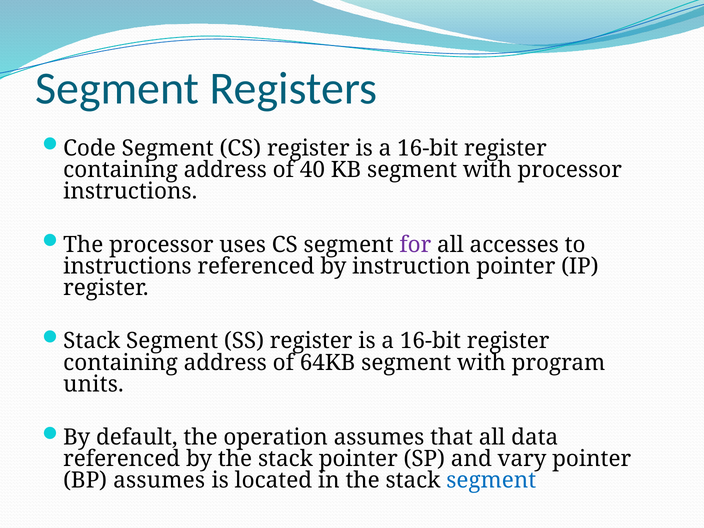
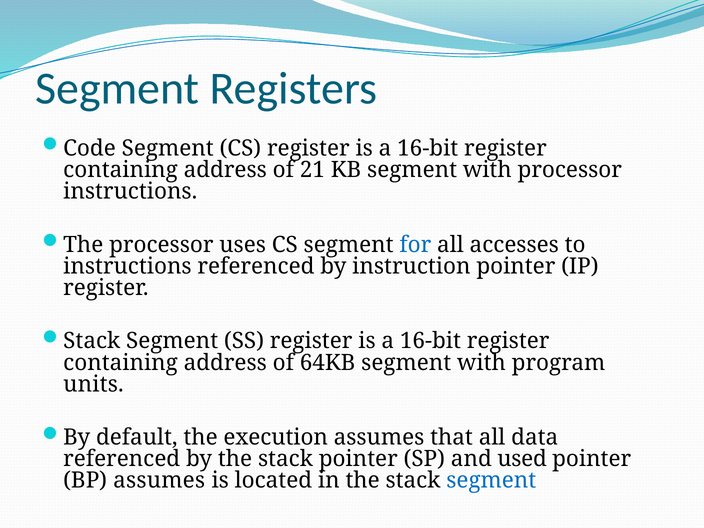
40: 40 -> 21 (312, 170)
for colour: purple -> blue (415, 245)
operation: operation -> execution (276, 437)
vary: vary -> used (522, 459)
